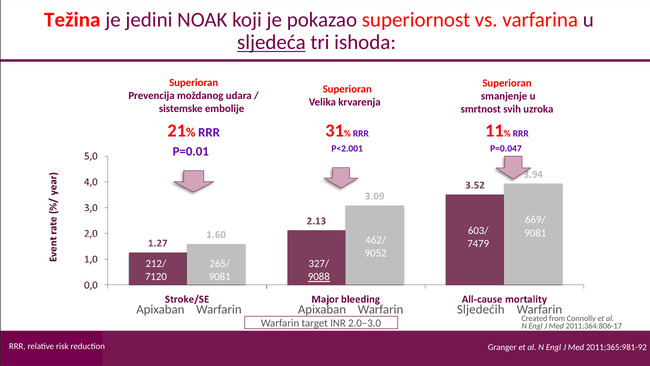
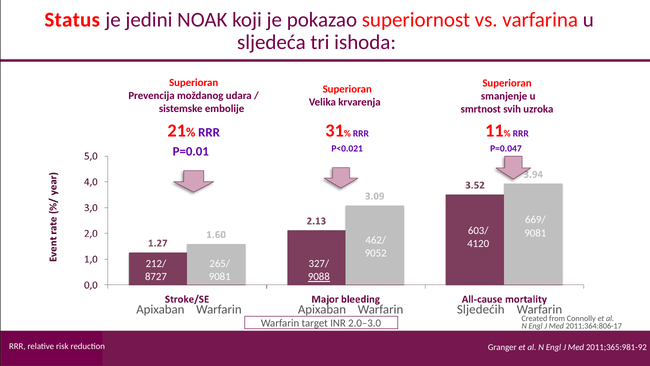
Težina: Težina -> Status (72, 20)
sljedeća underline: present -> none (271, 42)
P<2.001: P<2.001 -> P<0.021 (347, 148)
7479: 7479 -> 4120 (478, 244)
7120: 7120 -> 8727 (156, 277)
